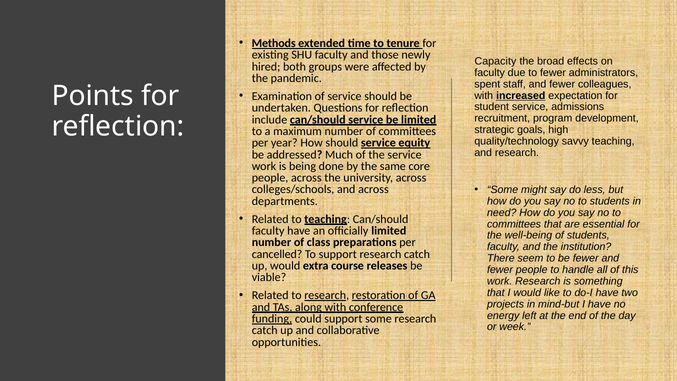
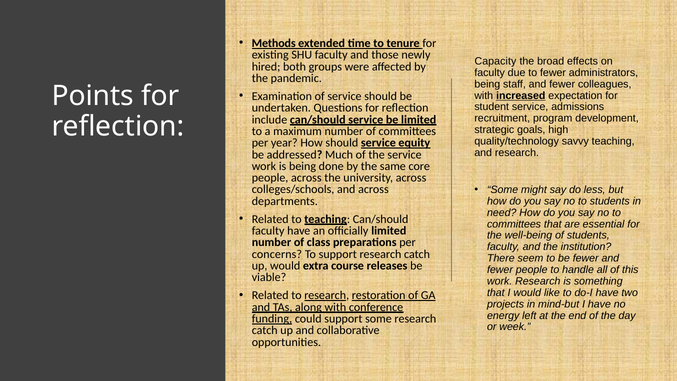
spent: spent -> being (487, 84)
cancelled: cancelled -> concerns (277, 254)
